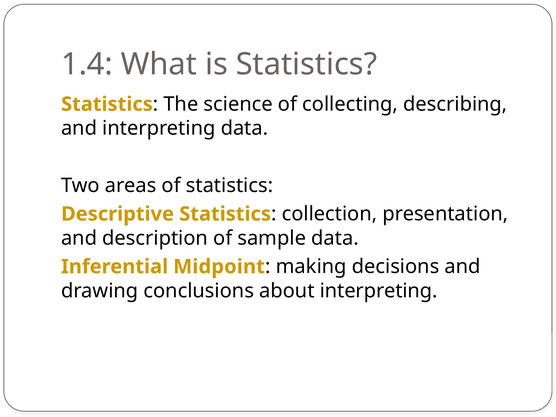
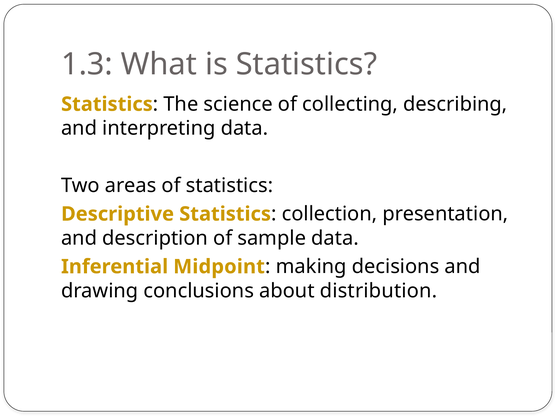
1.4: 1.4 -> 1.3 (87, 64)
about interpreting: interpreting -> distribution (379, 291)
